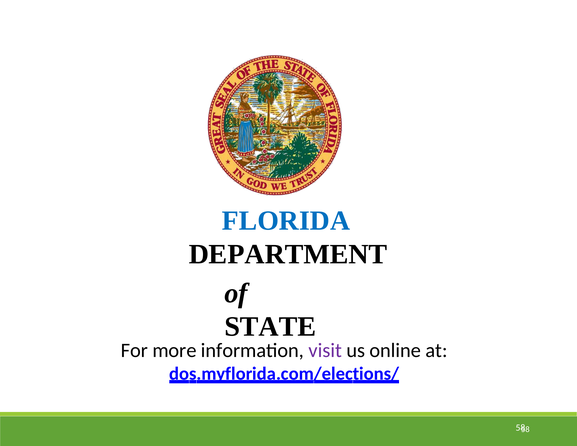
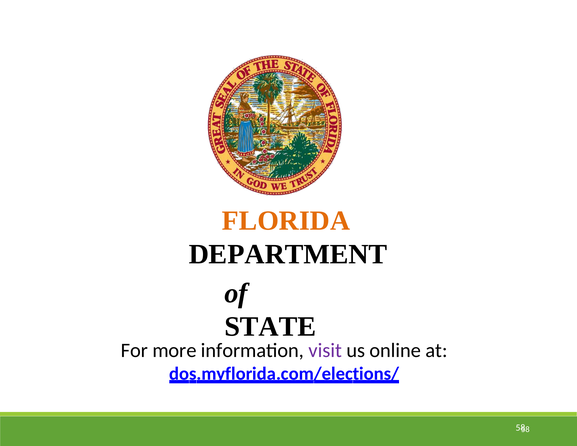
FLORIDA colour: blue -> orange (286, 221)
